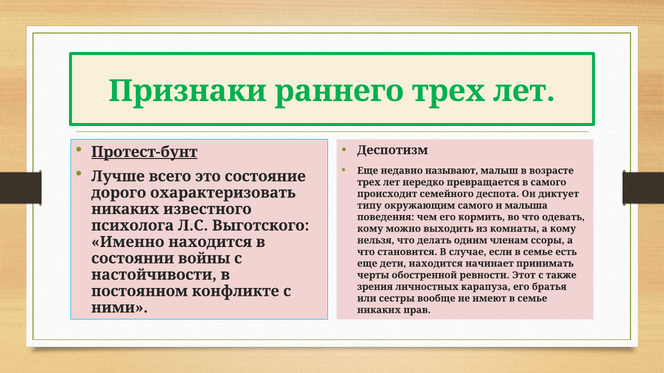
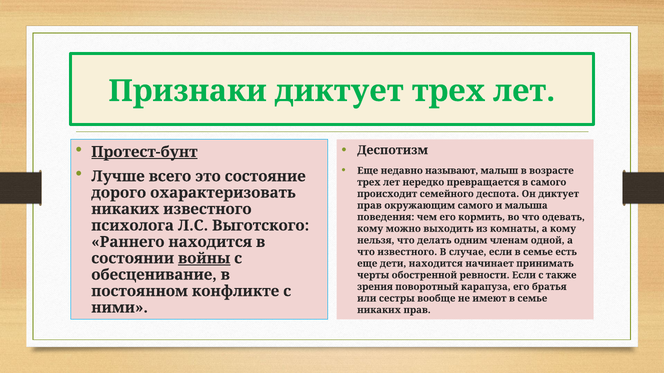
Признаки раннего: раннего -> диктует (339, 91)
типу: типу -> прав (369, 206)
ссоры: ссоры -> одной (548, 241)
Именно: Именно -> Раннего (128, 242)
что становится: становится -> известного (407, 252)
войны underline: none -> present (204, 259)
настойчивости: настойчивости -> обесценивание (154, 275)
ревности Этот: Этот -> Если (524, 275)
личностных: личностных -> поворотный (427, 287)
